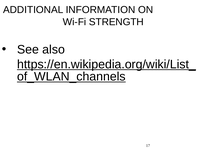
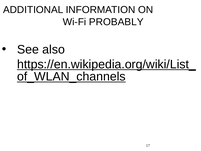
STRENGTH: STRENGTH -> PROBABLY (116, 22)
